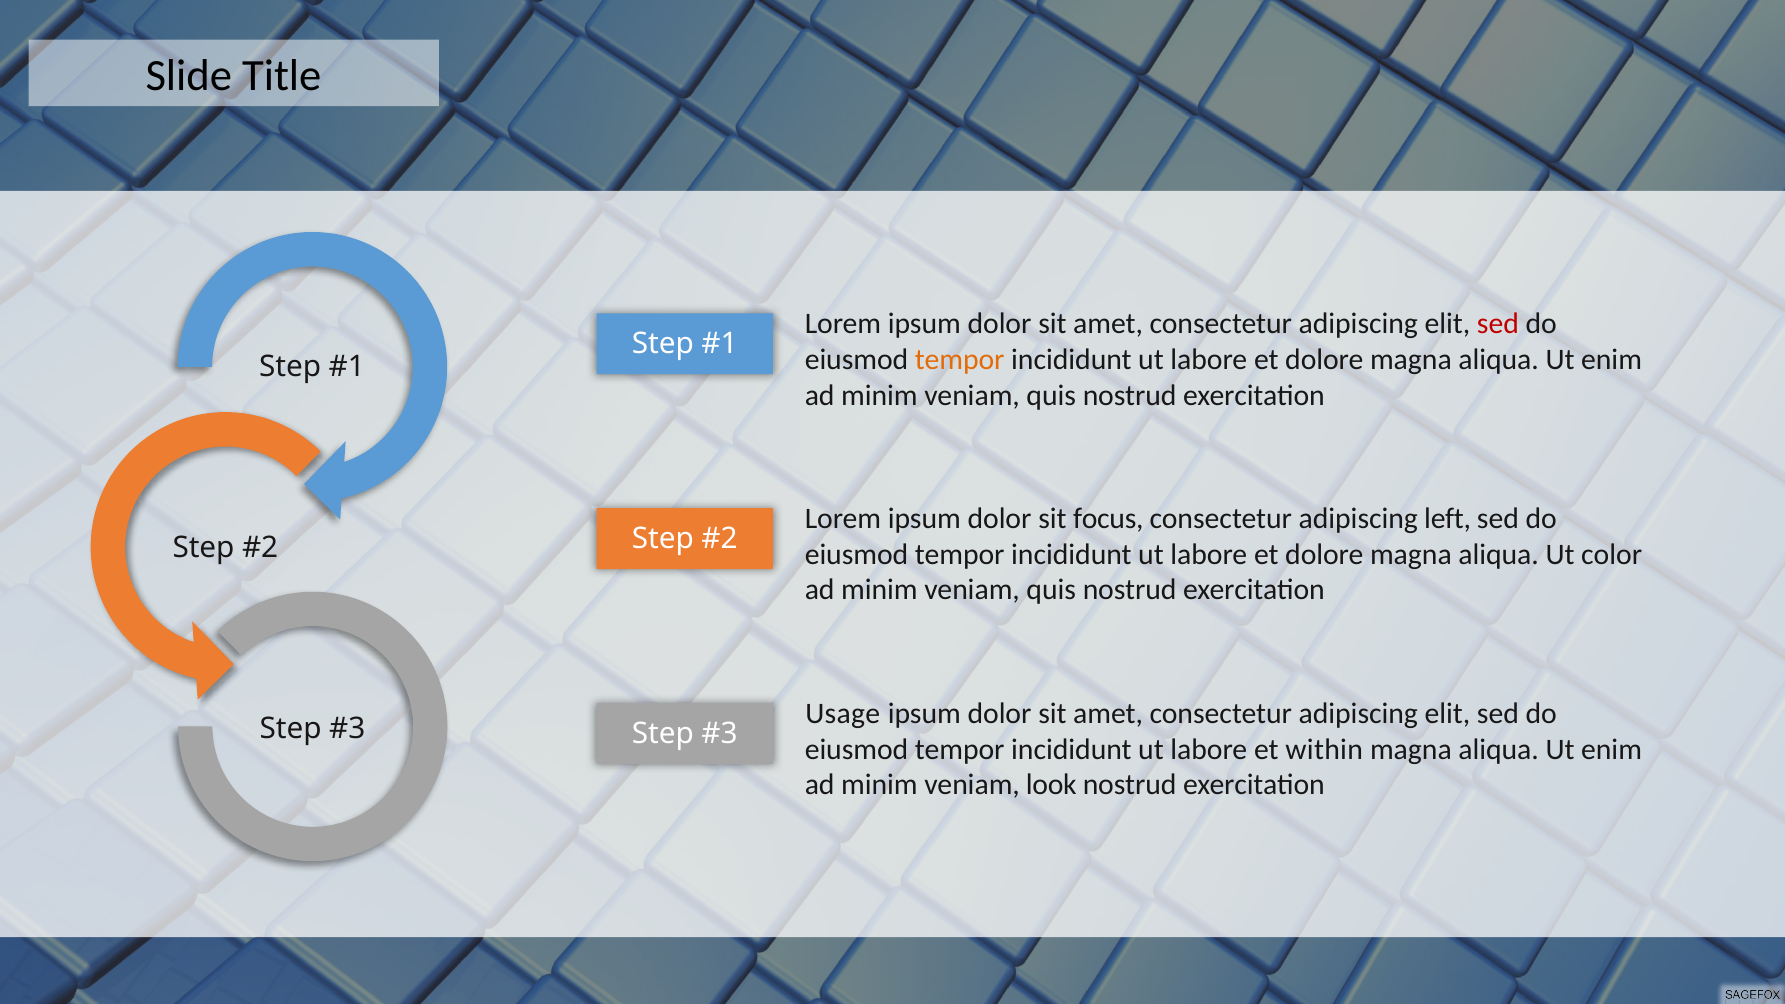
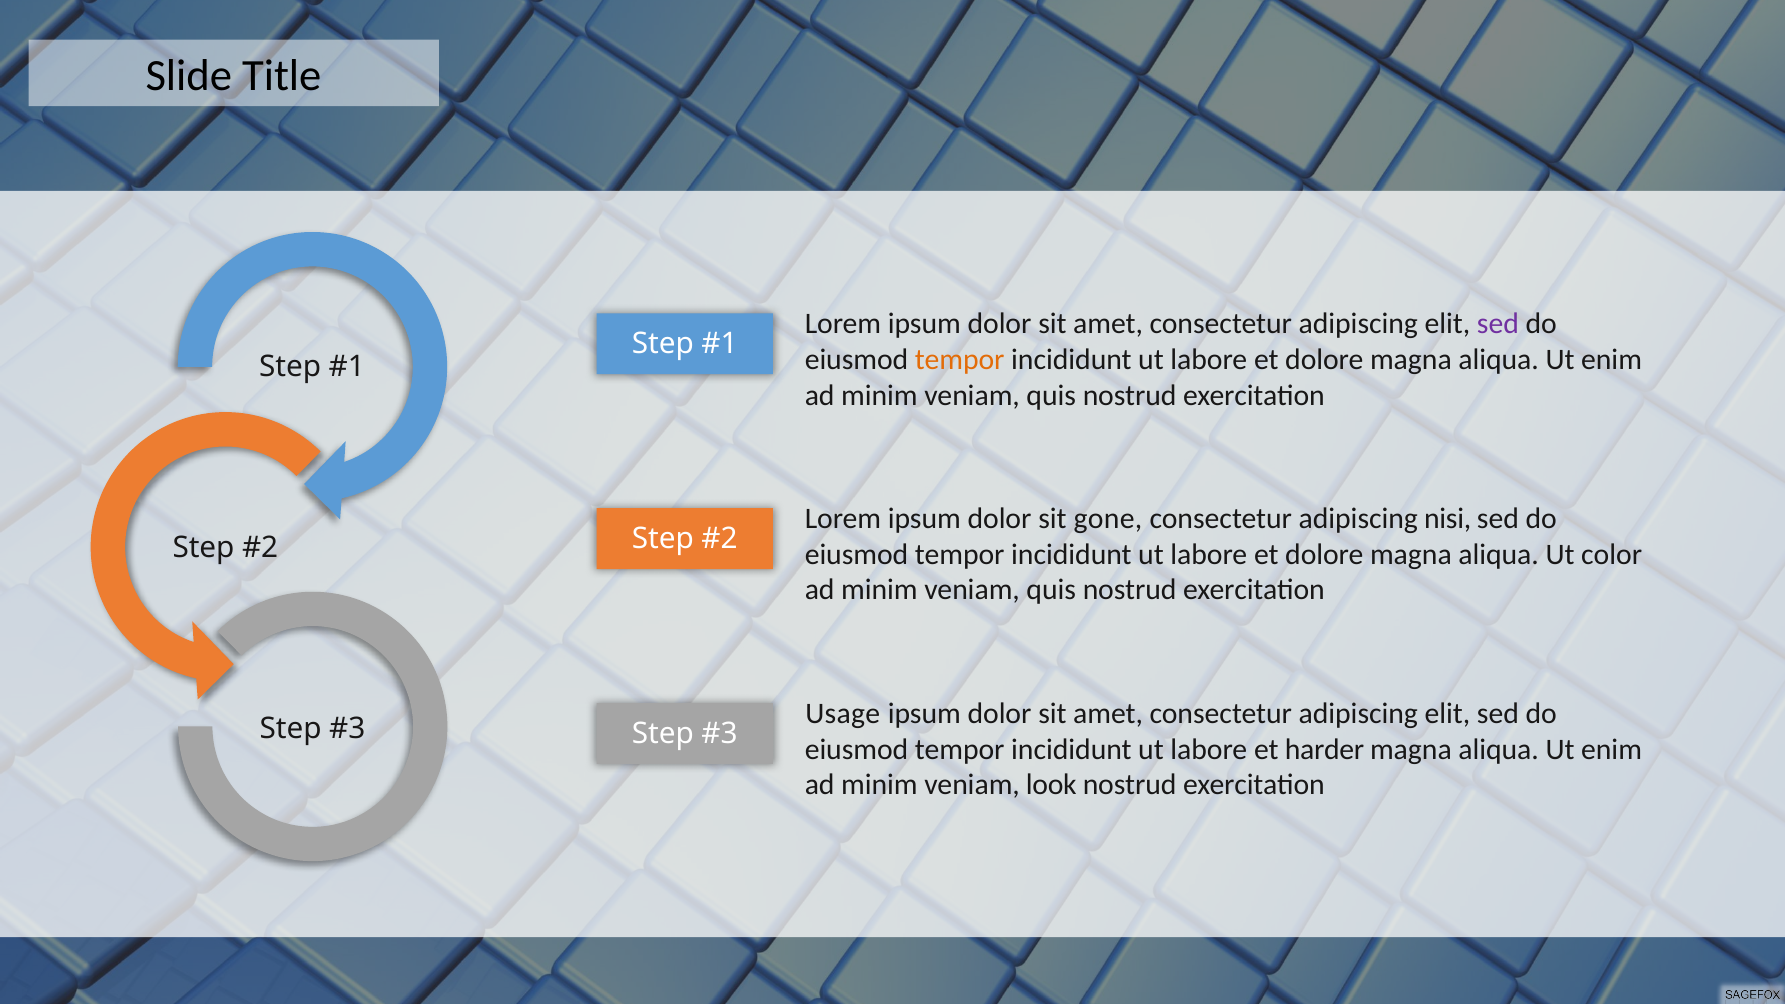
sed colour: red -> purple (1498, 324)
focus: focus -> gone (1108, 519)
left: left -> nisi (1448, 519)
within: within -> harder (1324, 749)
